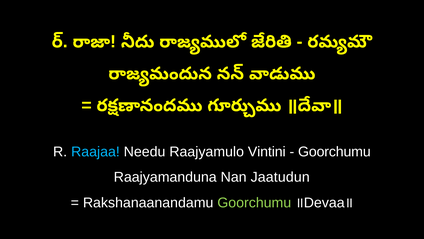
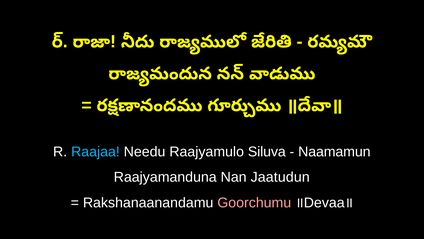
Vintini: Vintini -> Siluva (267, 151)
Goorchumu: Goorchumu -> Naamamun (334, 151)
Goorchumu colour: light green -> pink (254, 202)
